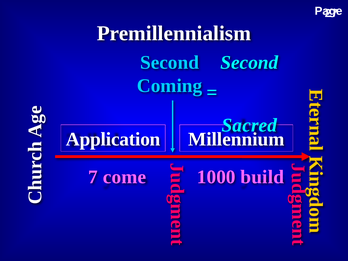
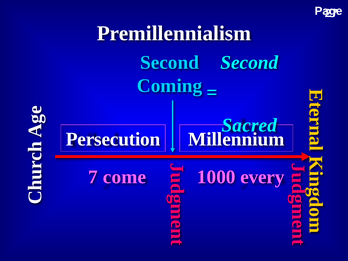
Application: Application -> Persecution (113, 139)
build: build -> every (262, 177)
